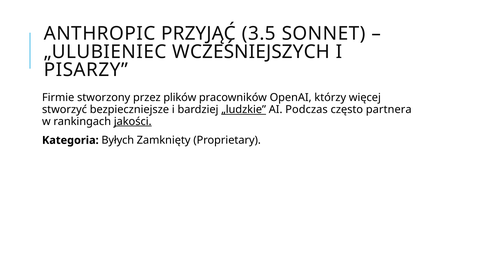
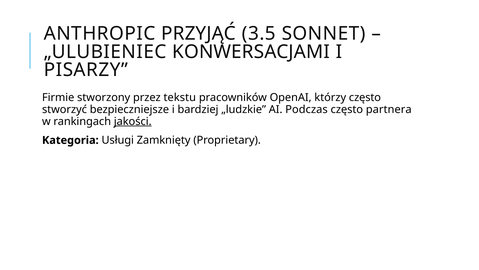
WCZEŚNIEJSZYCH: WCZEŚNIEJSZYCH -> KONWERSACJAMI (251, 52)
plików: plików -> tekstu (180, 97)
którzy więcej: więcej -> często (365, 97)
„ludzkie underline: present -> none (244, 109)
Byłych: Byłych -> Usługi (118, 140)
